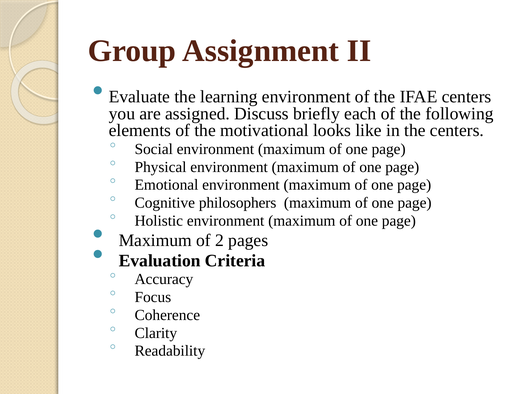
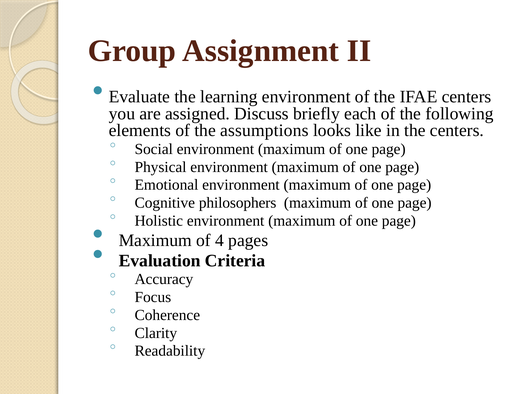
motivational: motivational -> assumptions (264, 131)
2: 2 -> 4 (220, 241)
